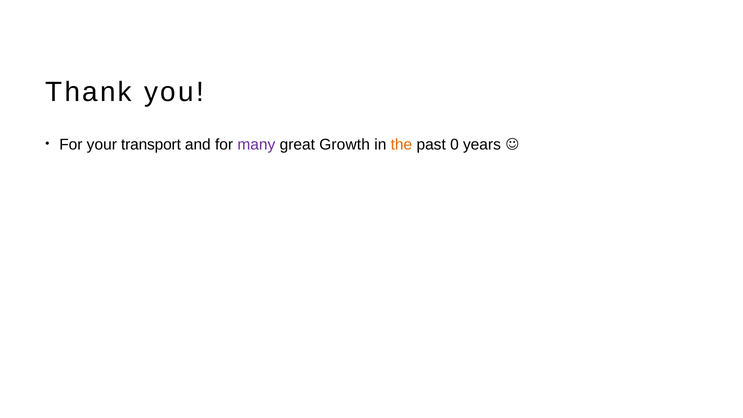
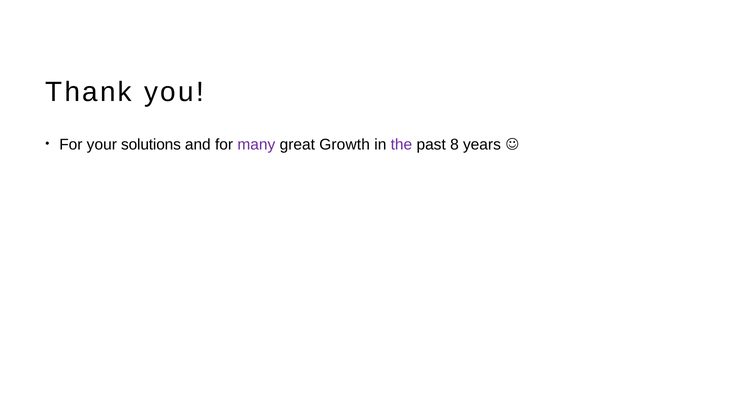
transport: transport -> solutions (151, 145)
the colour: orange -> purple (401, 145)
0: 0 -> 8 (454, 145)
